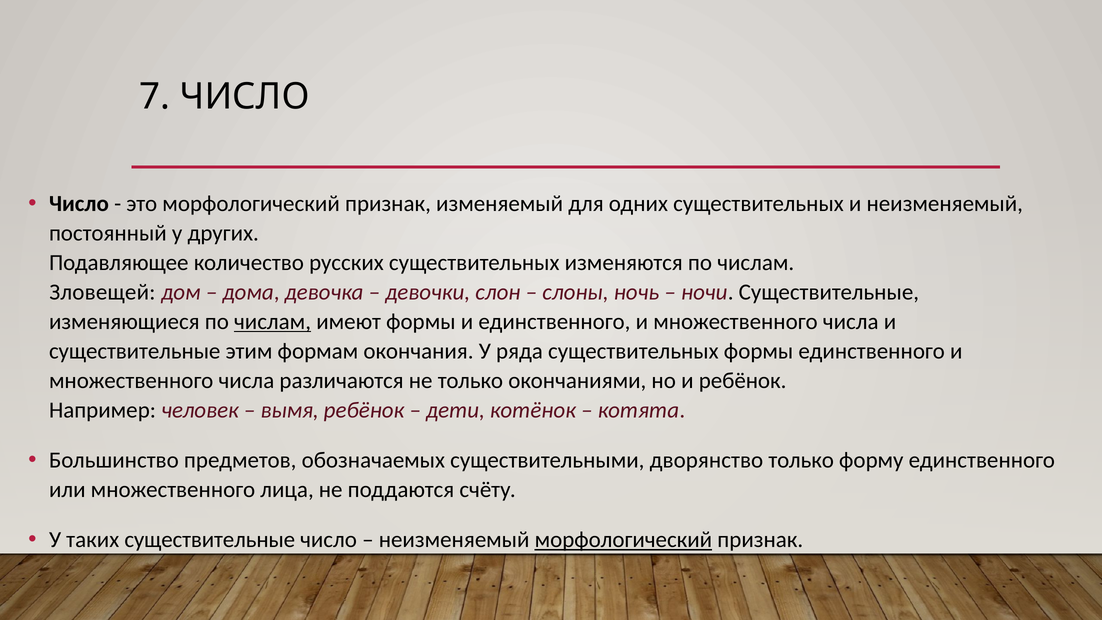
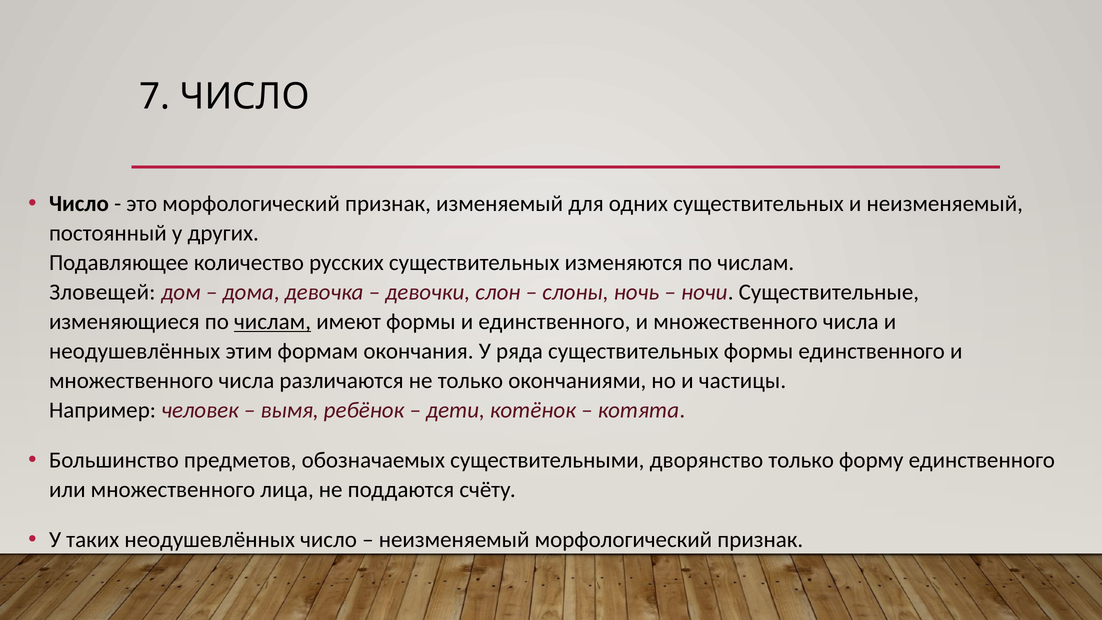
существительные: существительные -> неодушевлённых (135, 351)
и ребёнок: ребёнок -> частицы (743, 381)
таких существительные: существительные -> неодушевлённых (210, 540)
морфологический underline: present -> none (623, 540)
